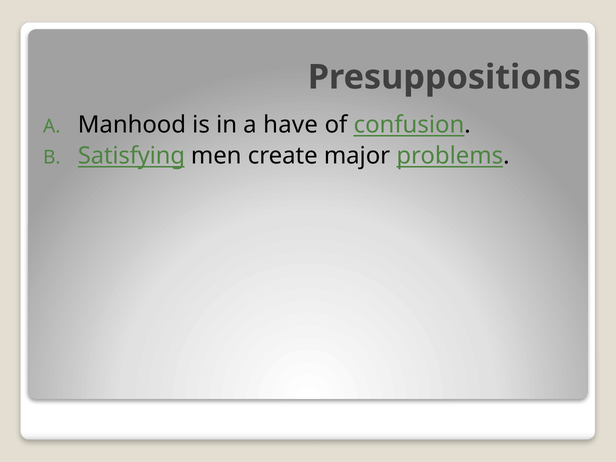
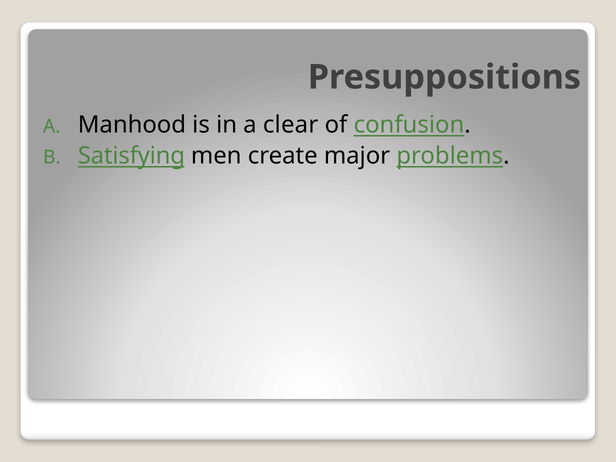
have: have -> clear (291, 125)
